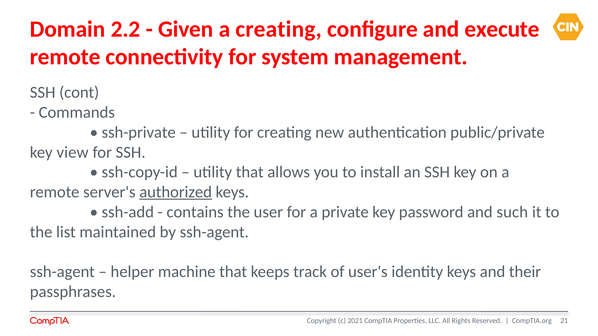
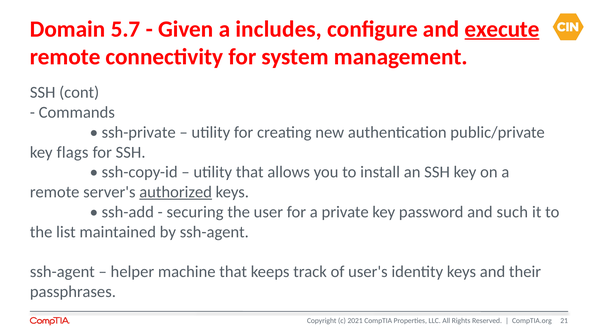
2.2: 2.2 -> 5.7 (126, 29)
a creating: creating -> includes (279, 29)
execute underline: none -> present (502, 29)
view: view -> flags (73, 152)
contains: contains -> securing (195, 212)
